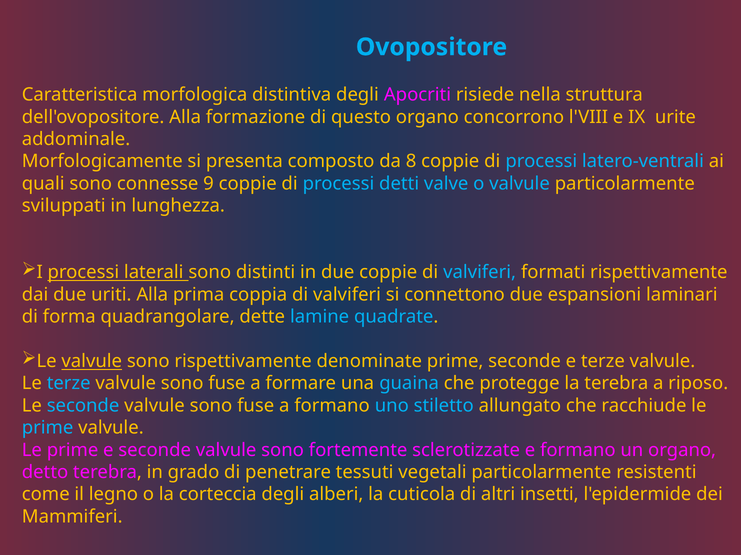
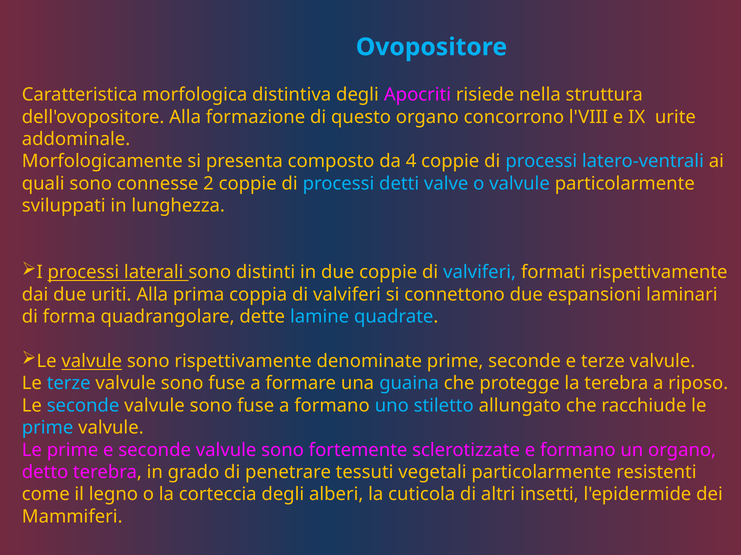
8: 8 -> 4 (411, 162)
9: 9 -> 2 (209, 184)
